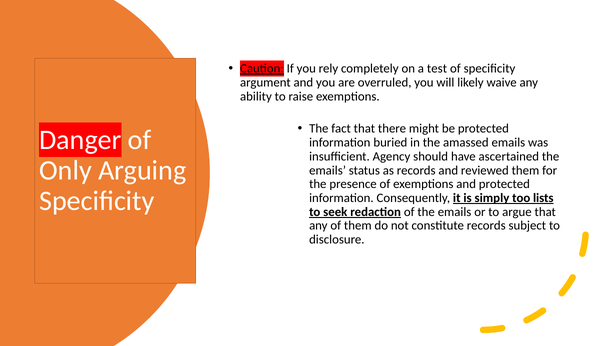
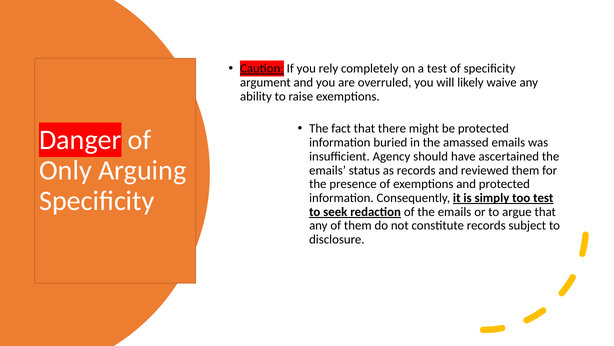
too lists: lists -> test (543, 198)
